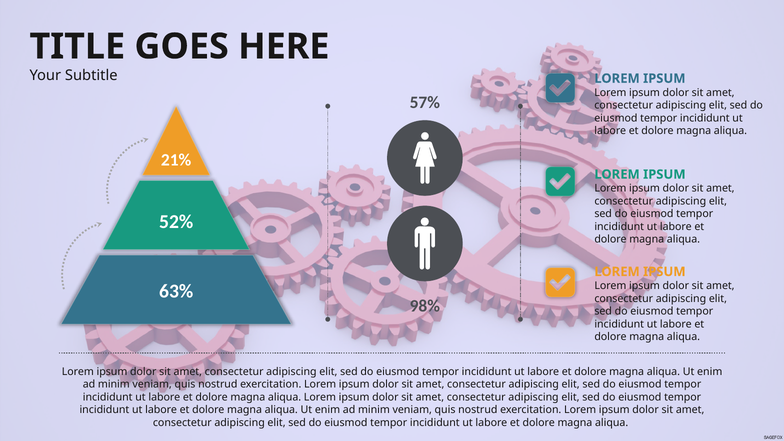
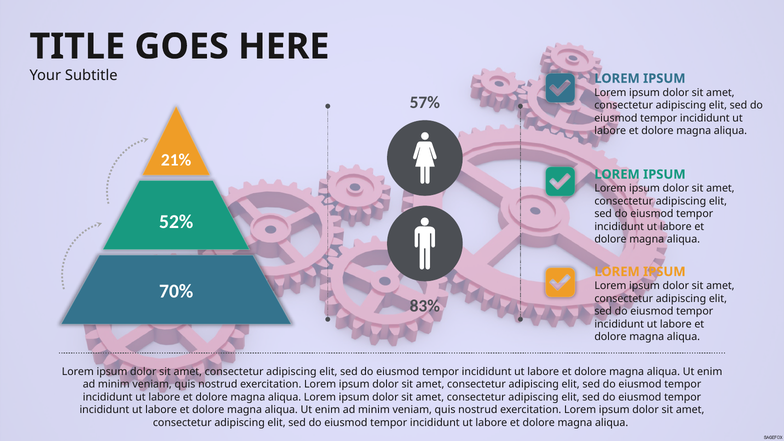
63%: 63% -> 70% (176, 291)
98%: 98% -> 83% (425, 306)
